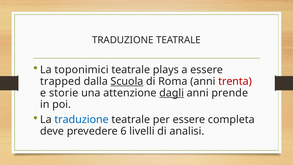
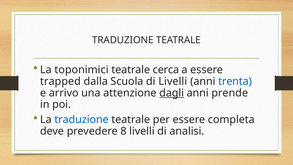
plays: plays -> cerca (166, 70)
Scuola underline: present -> none (127, 81)
di Roma: Roma -> Livelli (173, 81)
trenta colour: red -> blue (235, 81)
storie: storie -> arrivo (64, 93)
6: 6 -> 8 (124, 131)
